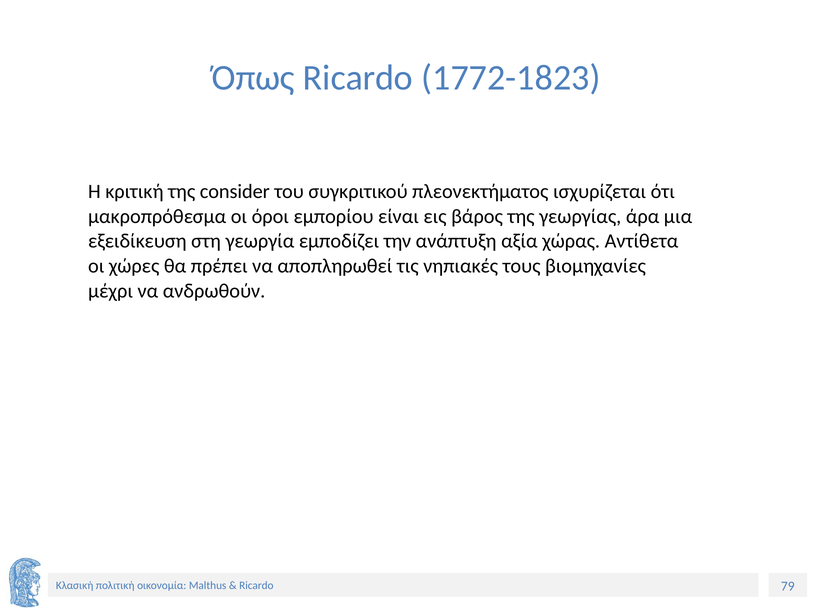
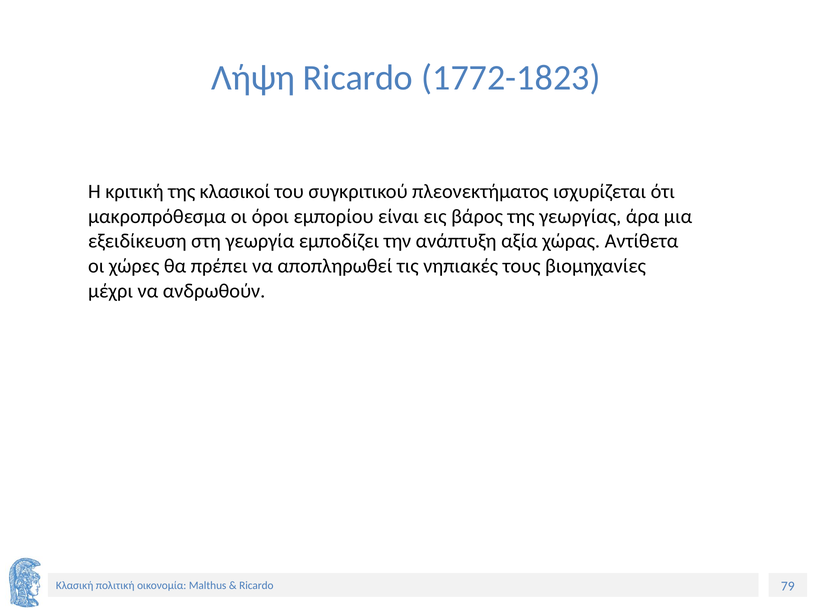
Όπως: Όπως -> Λήψη (253, 78)
consider: consider -> κλασικοί (235, 191)
